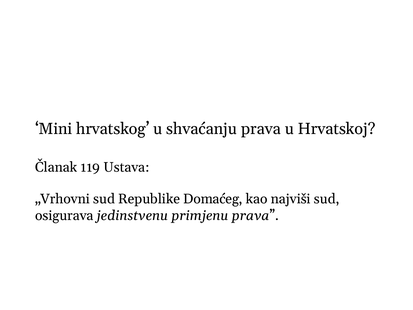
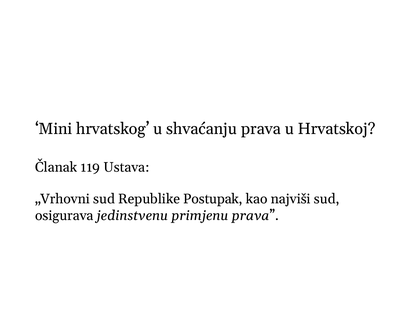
Domaćeg: Domaćeg -> Postupak (213, 199)
